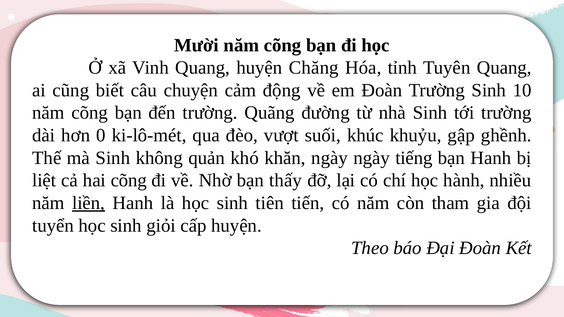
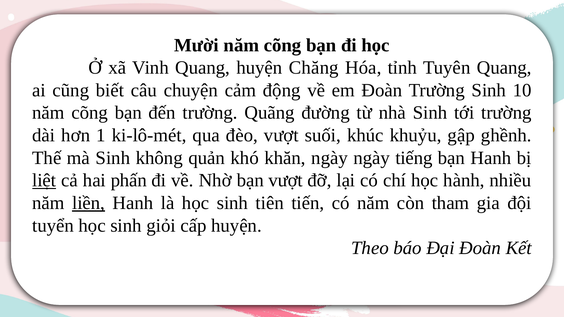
0: 0 -> 1 (101, 135)
liệt underline: none -> present (44, 181)
hai cõng: cõng -> phấn (129, 181)
bạn thấy: thấy -> vượt (286, 181)
